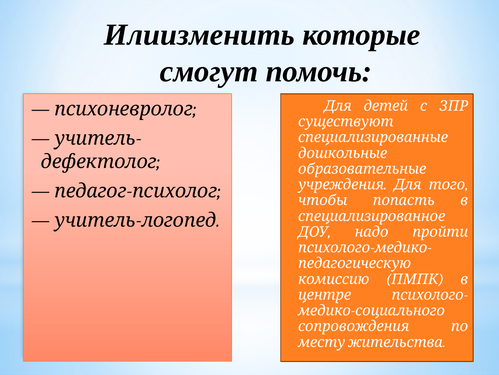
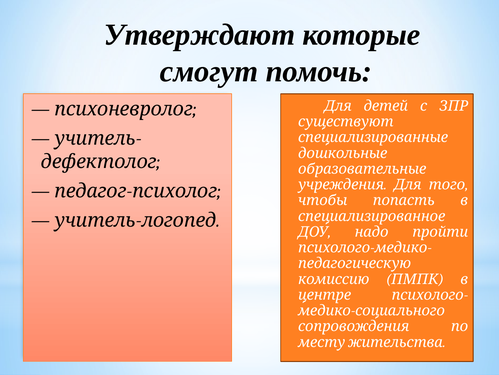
Илиизменить: Илиизменить -> Утверждают (199, 35)
